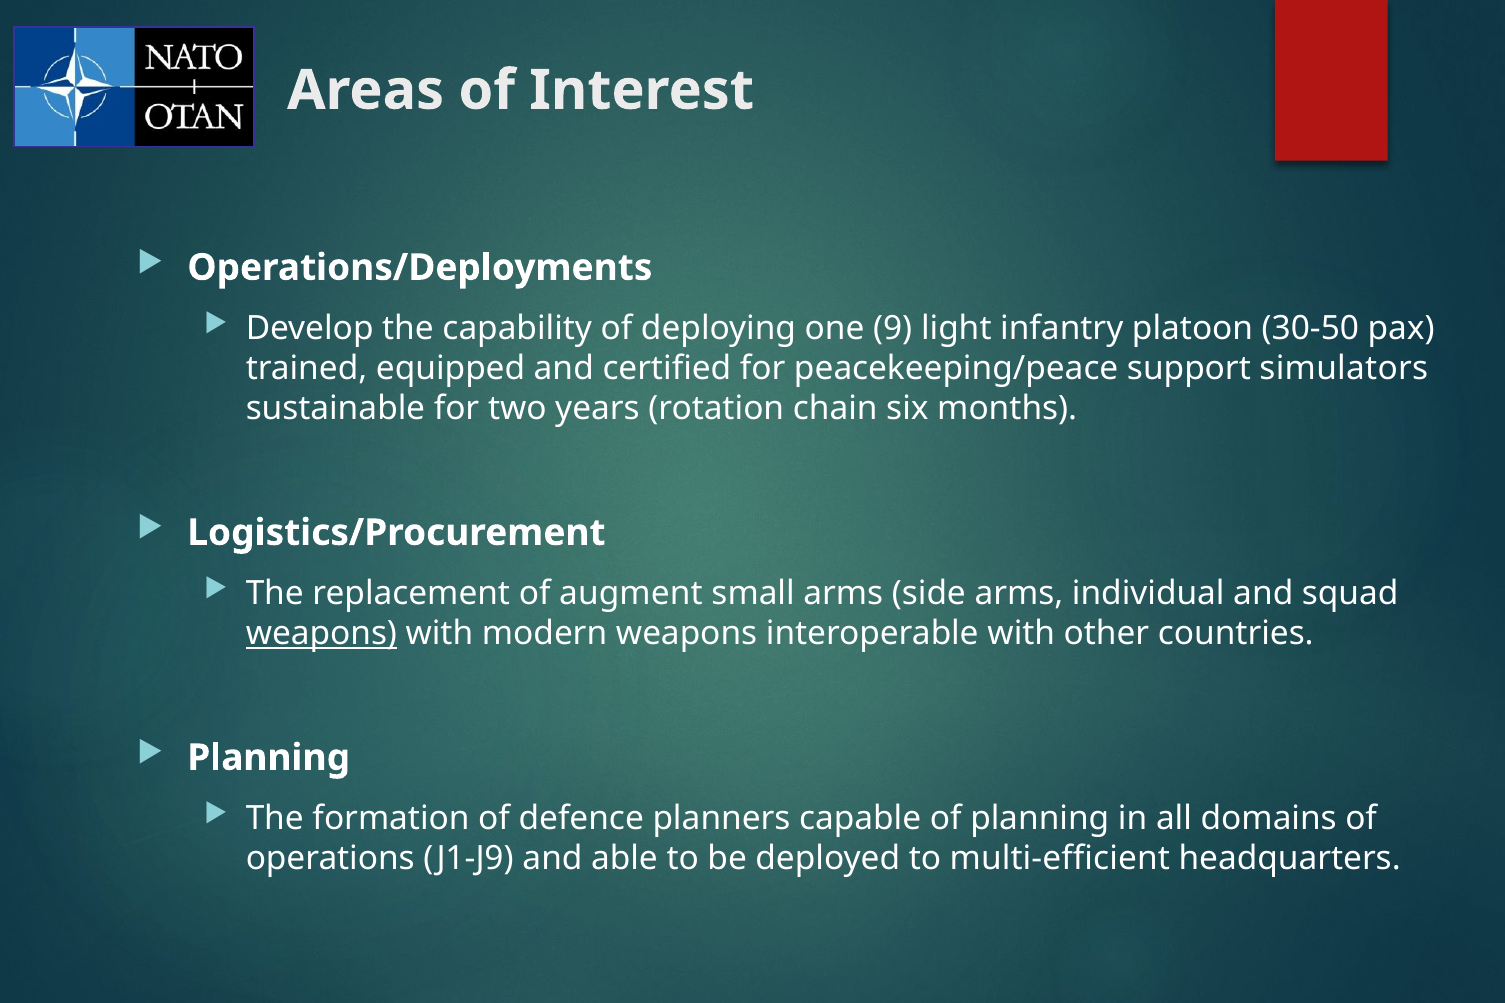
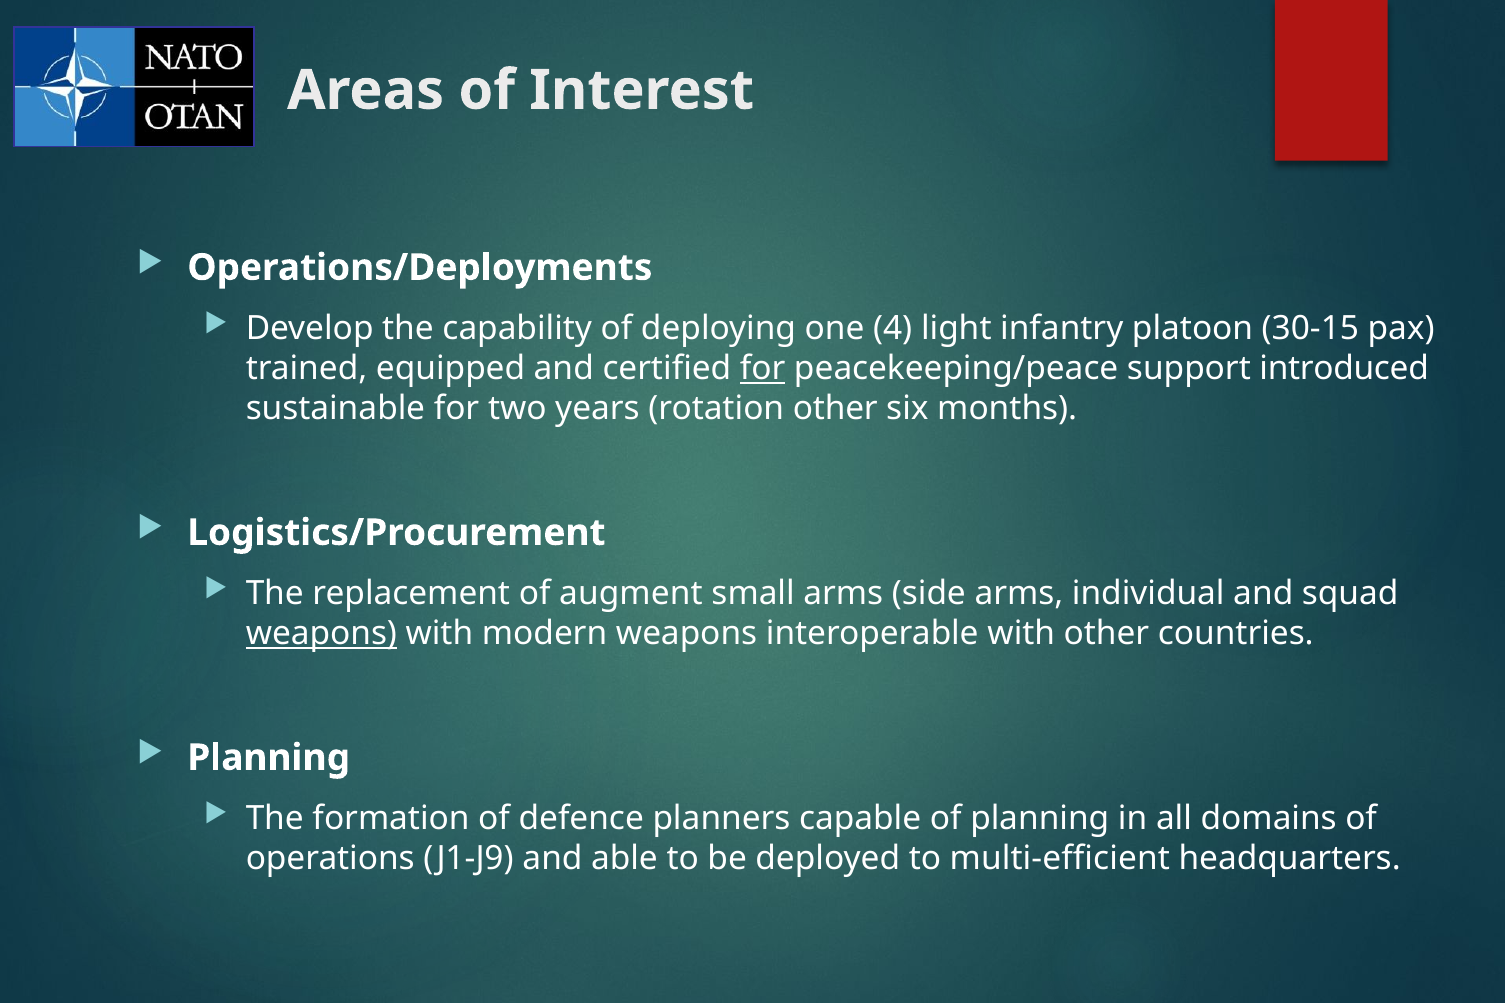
9: 9 -> 4 (893, 328)
30-50: 30-50 -> 30-15 (1310, 328)
for underline: none -> present (763, 369)
simulators: simulators -> introduced (1344, 369)
rotation chain: chain -> other (835, 409)
